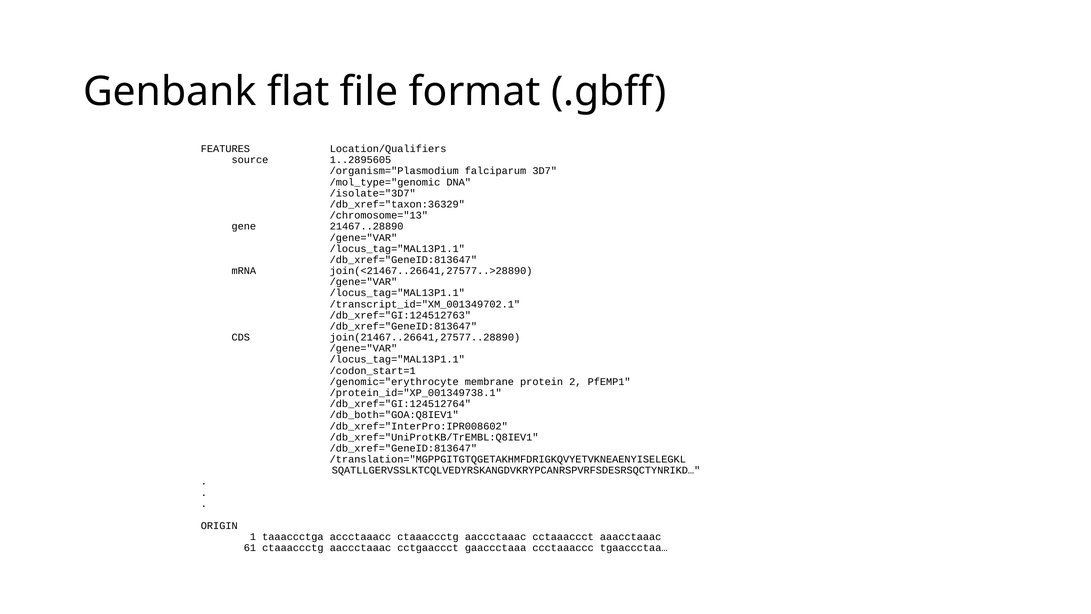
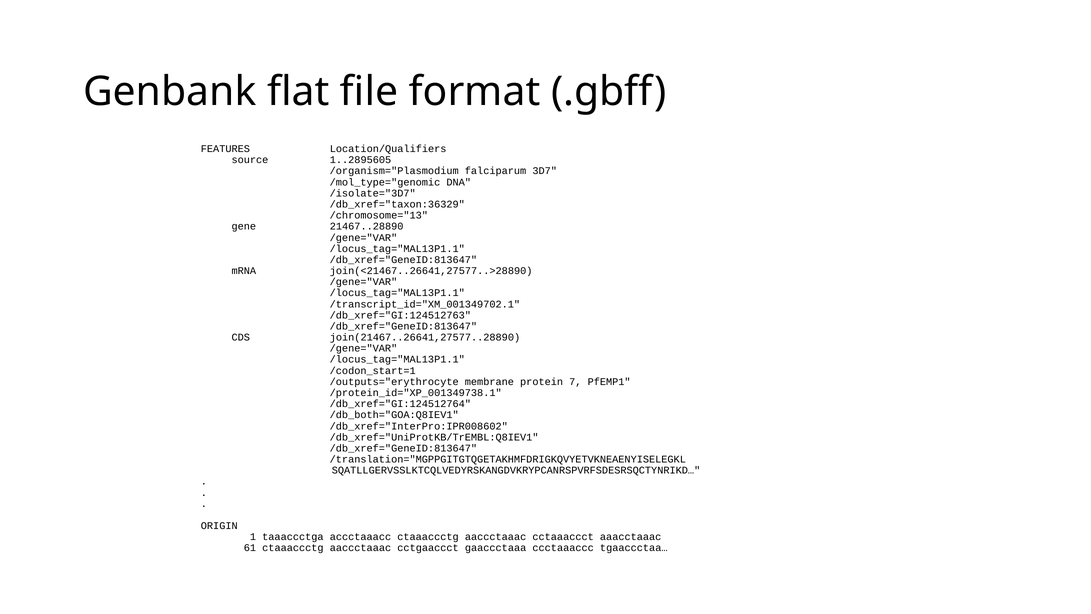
/genomic="erythrocyte: /genomic="erythrocyte -> /outputs="erythrocyte (394, 382)
2: 2 -> 7 (575, 382)
